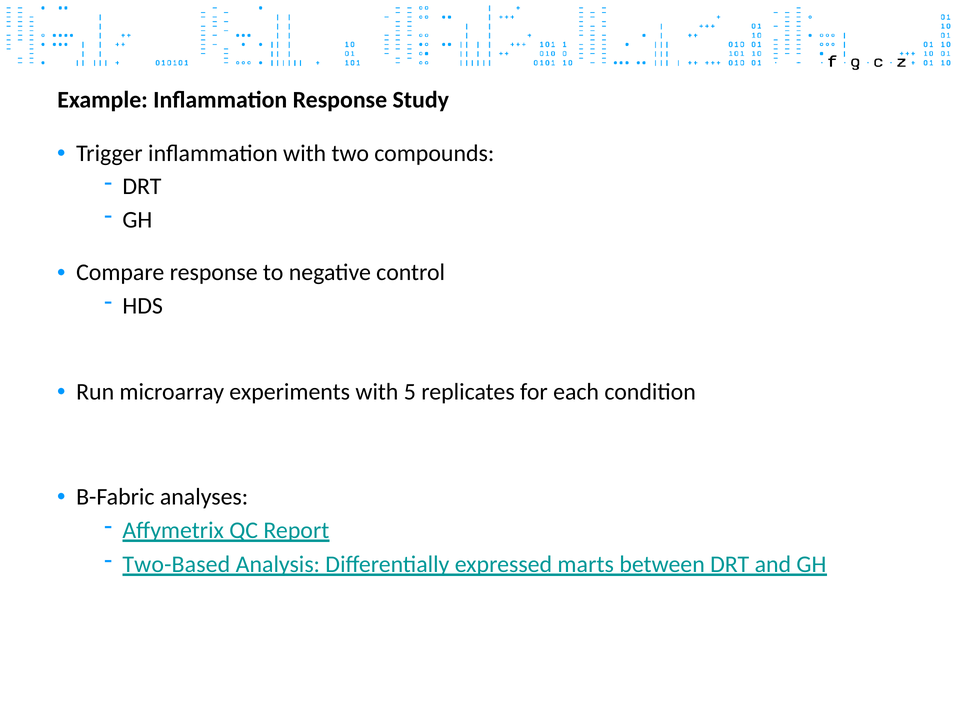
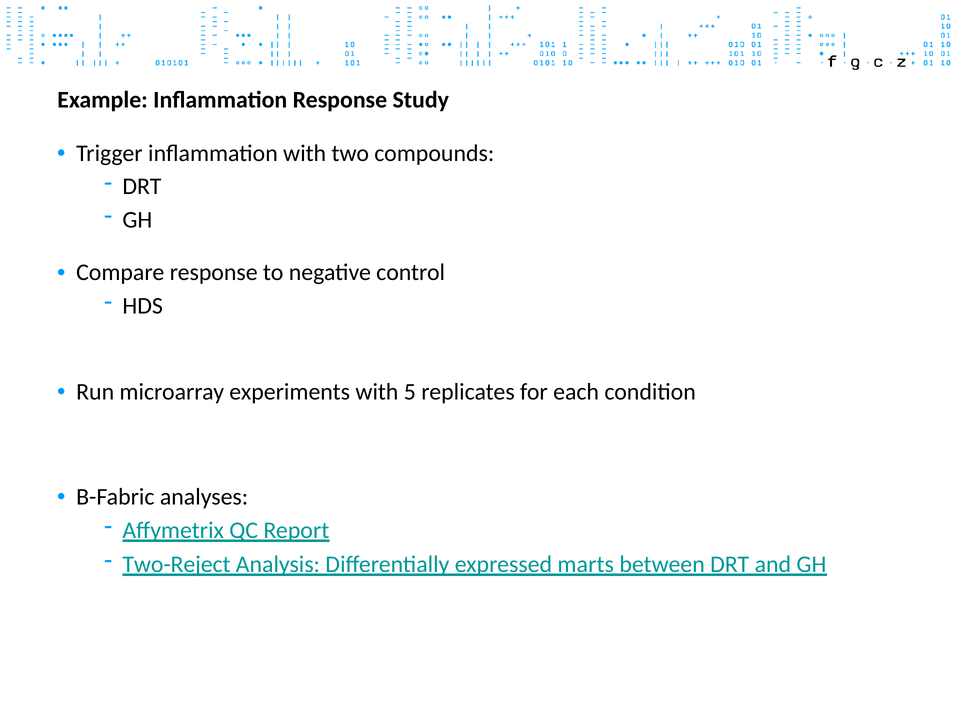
Two-Based: Two-Based -> Two-Reject (176, 564)
